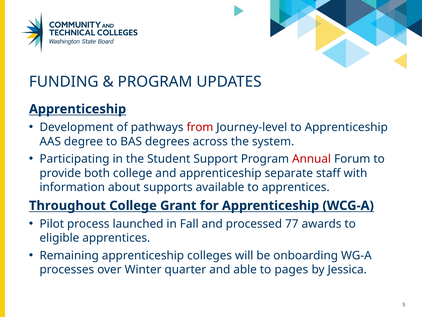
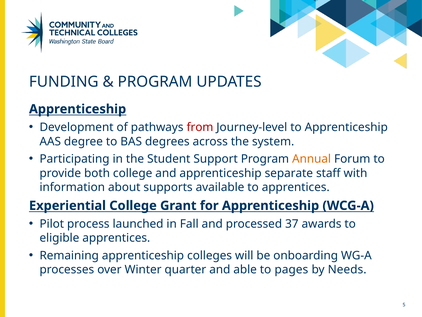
Annual colour: red -> orange (312, 159)
Throughout: Throughout -> Experiential (67, 205)
77: 77 -> 37 (292, 224)
Jessica: Jessica -> Needs (347, 269)
